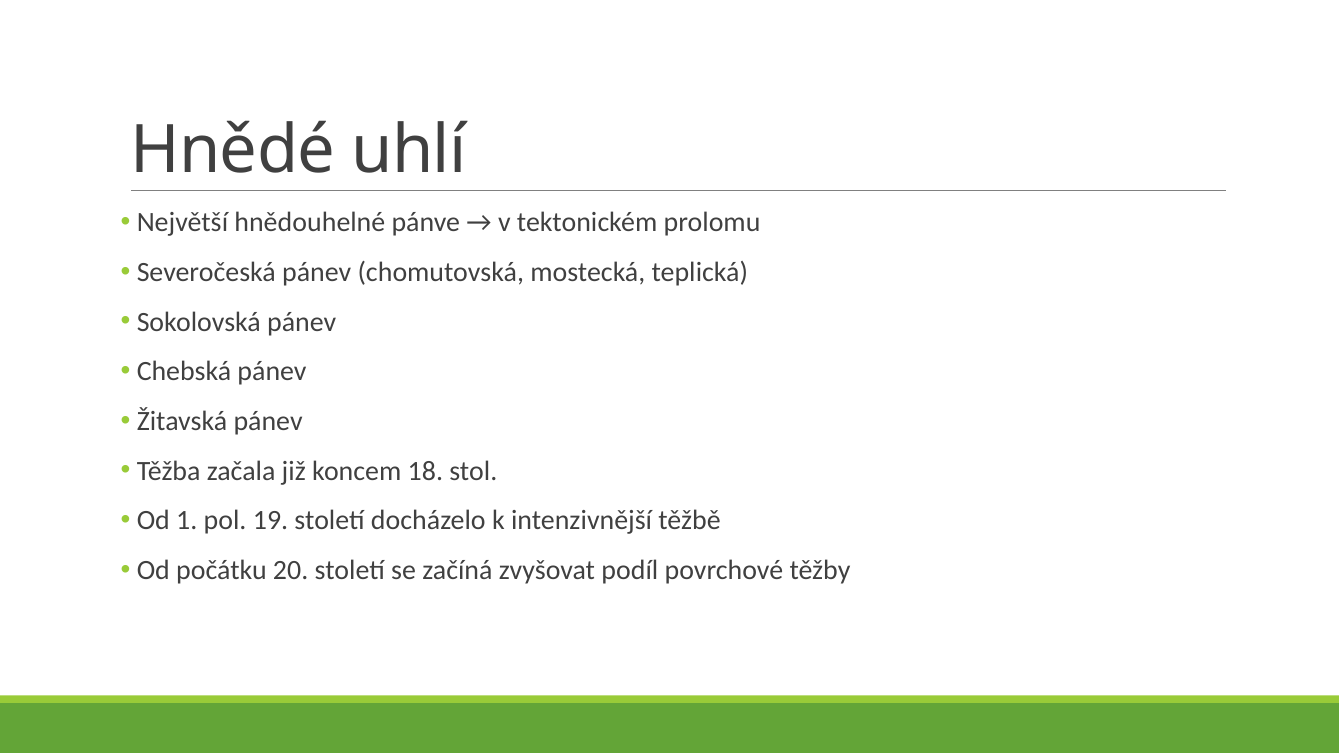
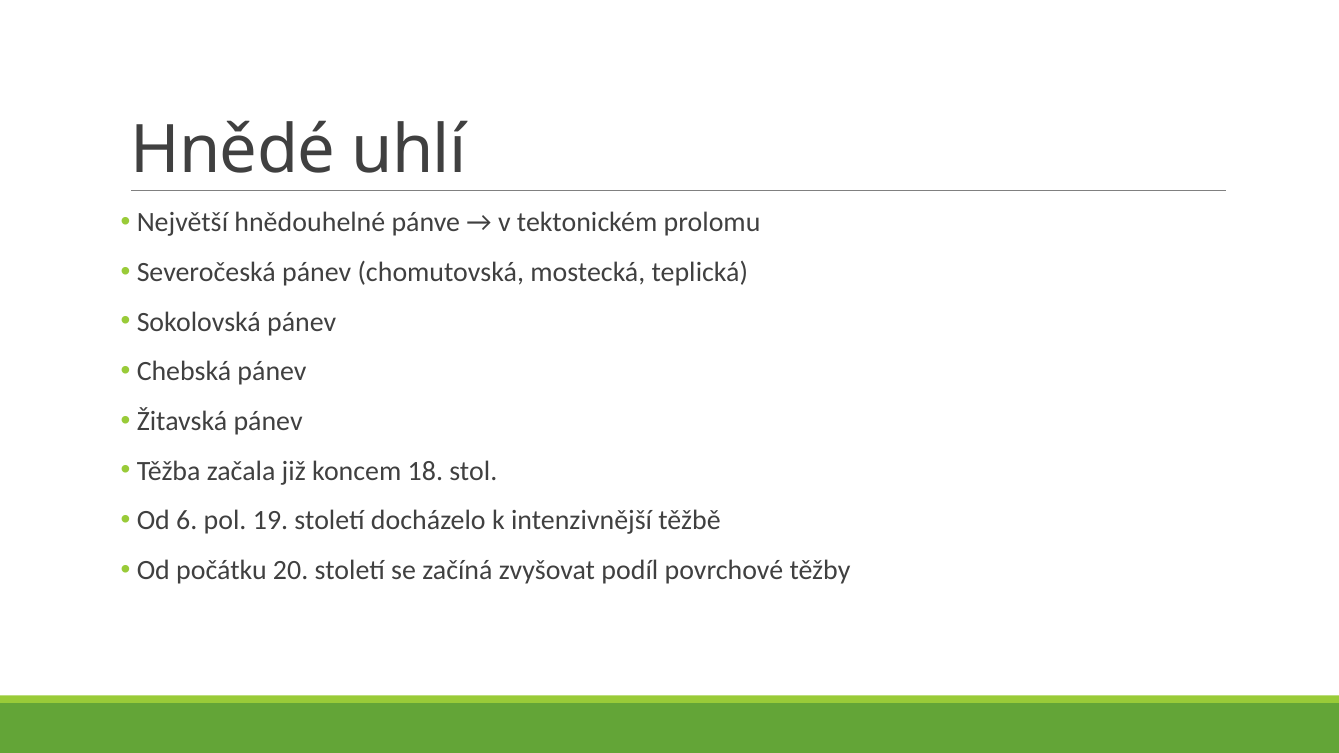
1: 1 -> 6 (187, 521)
